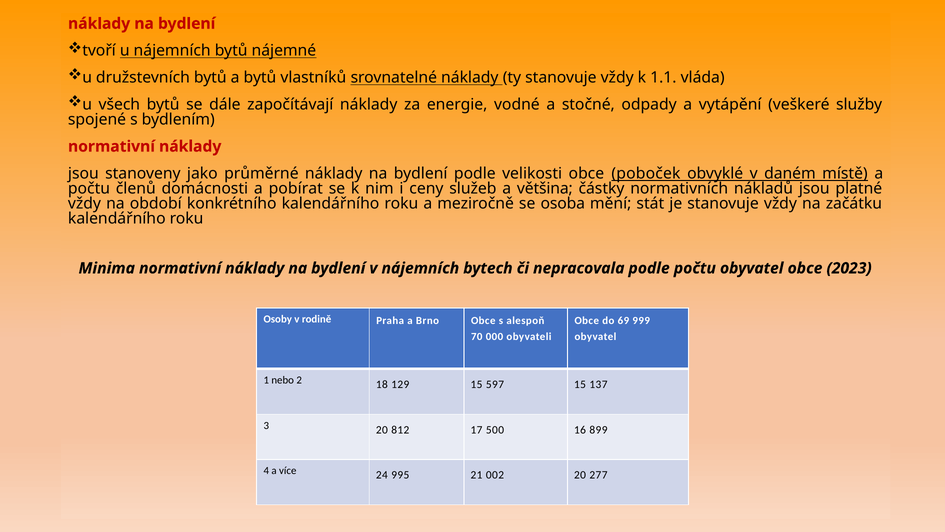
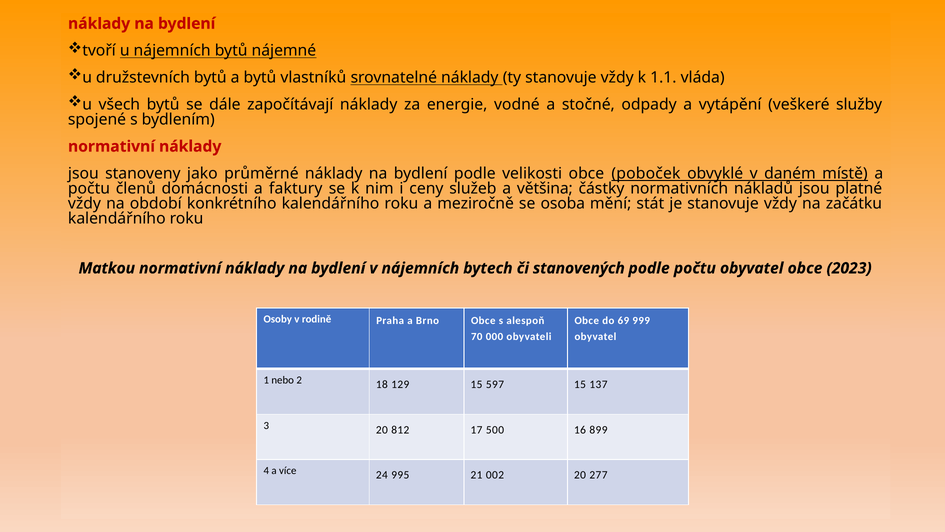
pobírat: pobírat -> faktury (296, 188)
Minima: Minima -> Matkou (107, 268)
nepracovala: nepracovala -> stanovených (579, 268)
